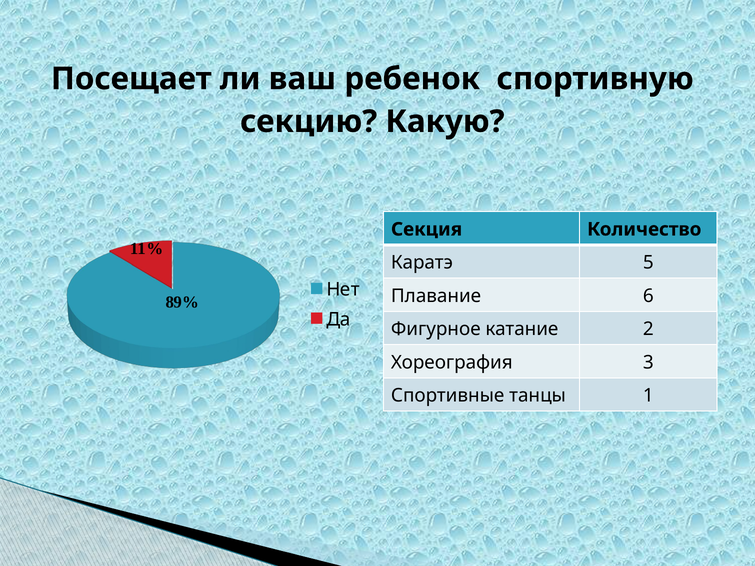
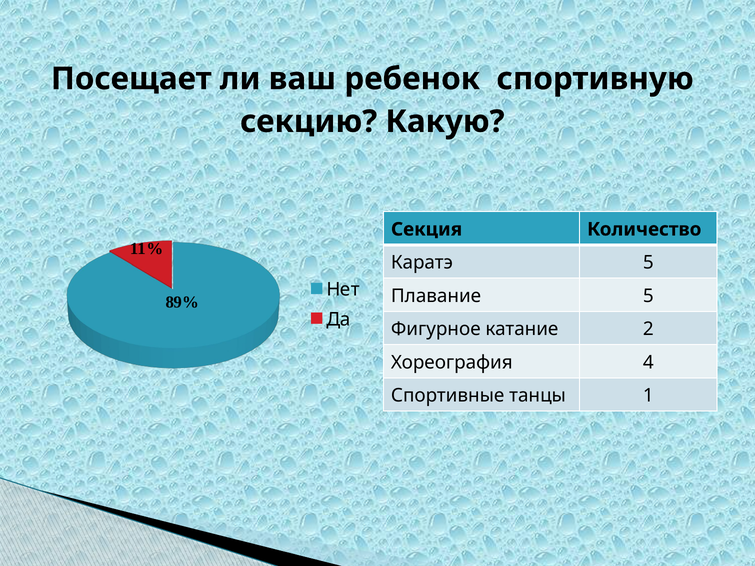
Плавание 6: 6 -> 5 (648, 296)
3: 3 -> 4 (648, 363)
